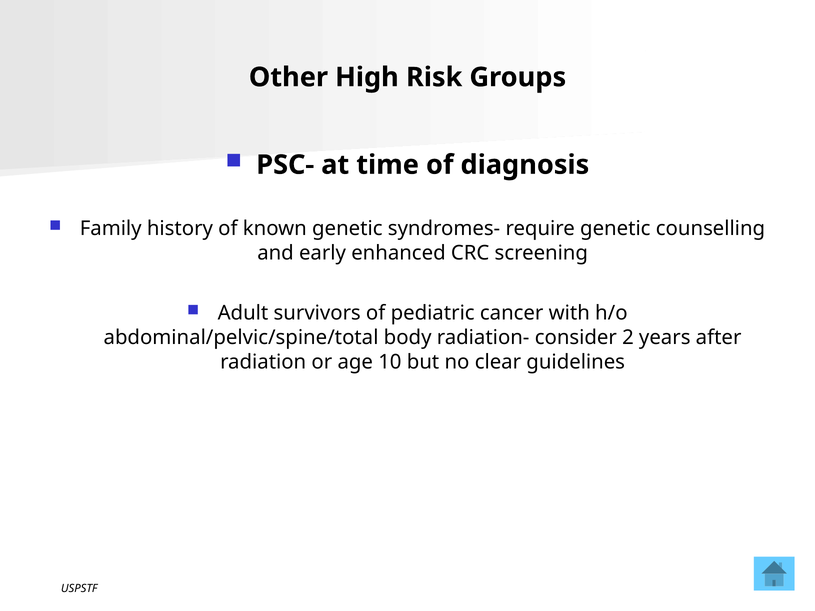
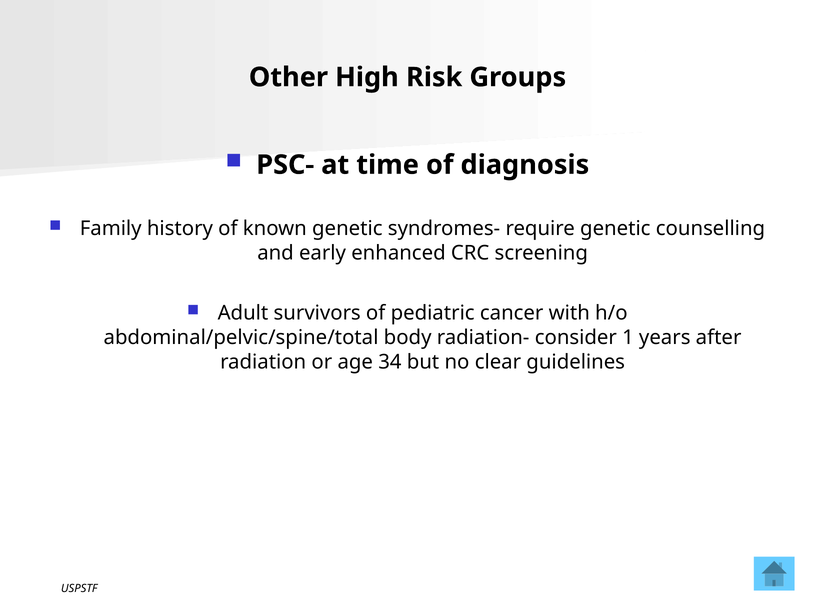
2: 2 -> 1 (628, 338)
10: 10 -> 34 (390, 362)
